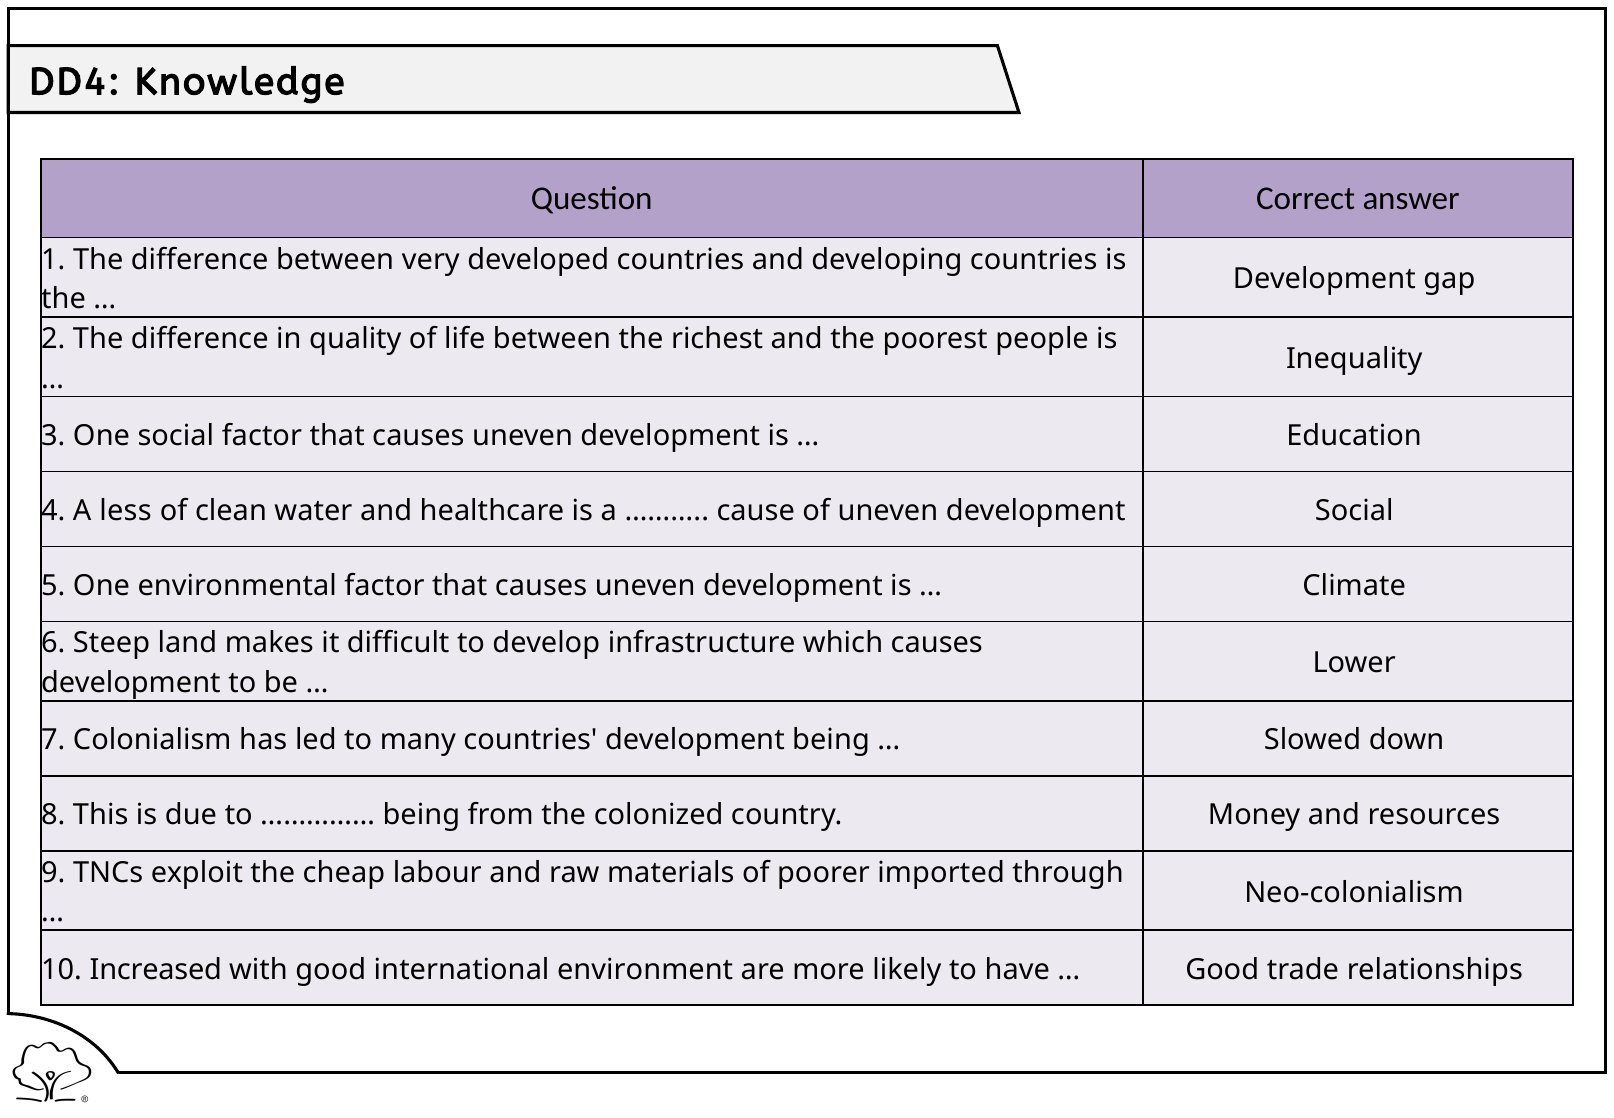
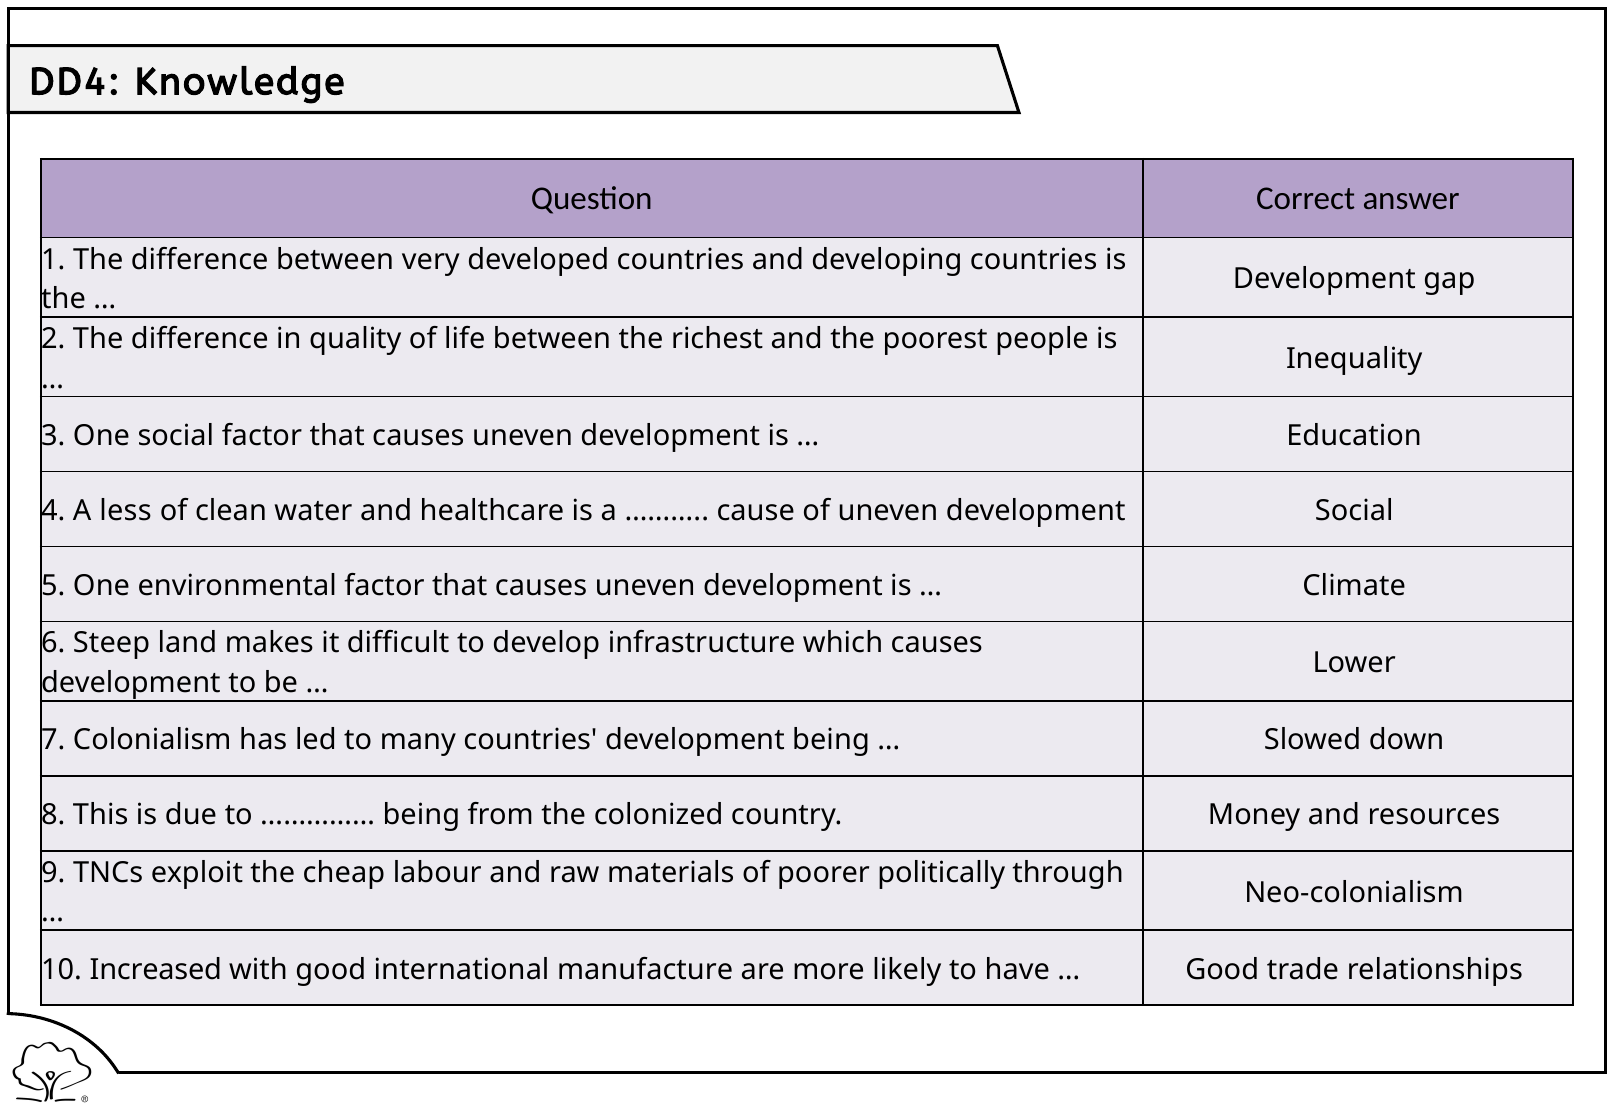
imported: imported -> politically (941, 872)
environment: environment -> manufacture (645, 969)
